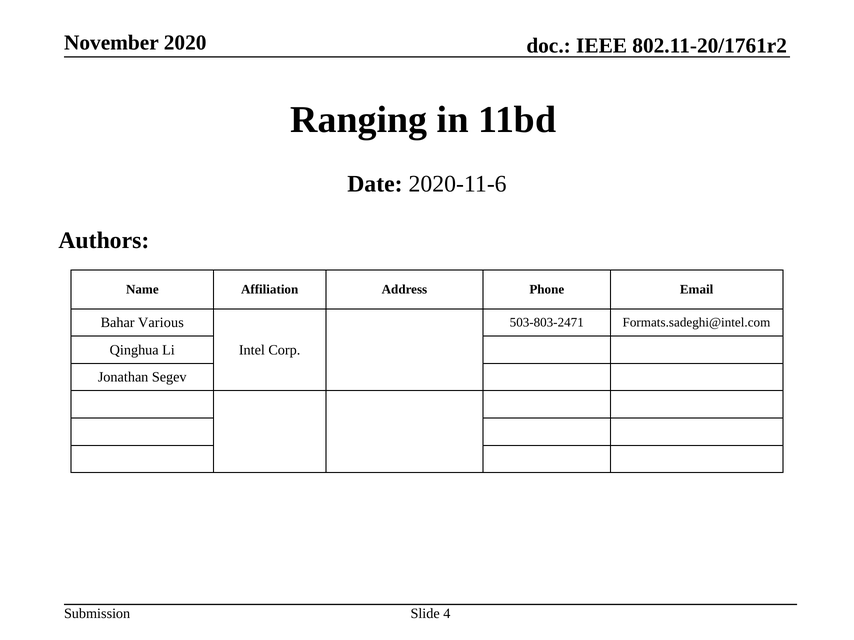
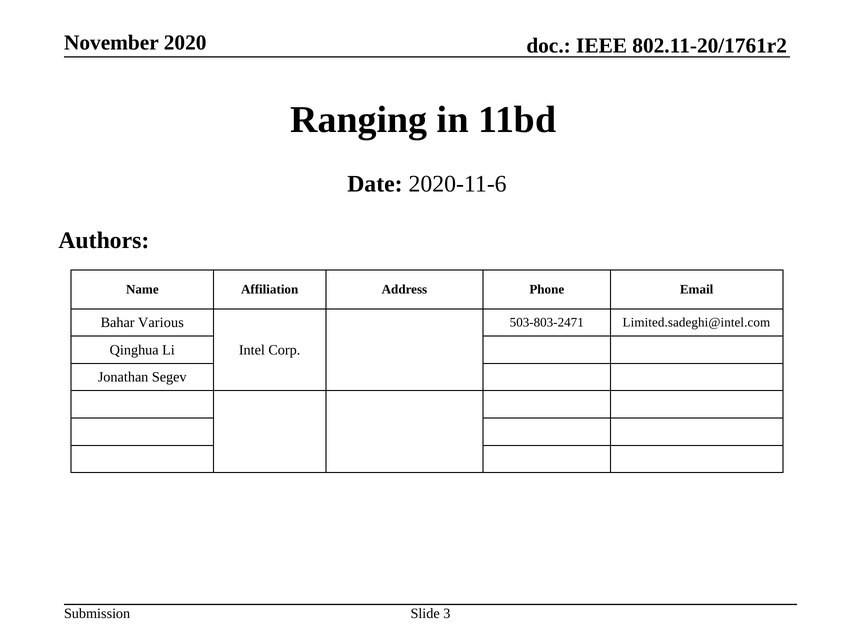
Formats.sadeghi@intel.com: Formats.sadeghi@intel.com -> Limited.sadeghi@intel.com (696, 323)
4: 4 -> 3 (447, 614)
